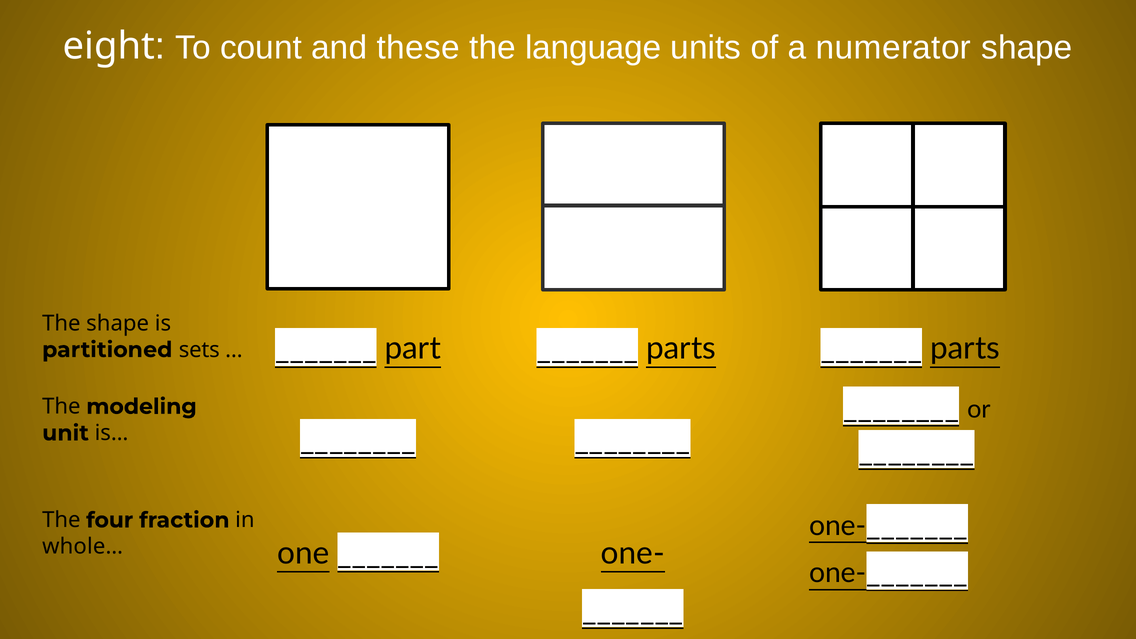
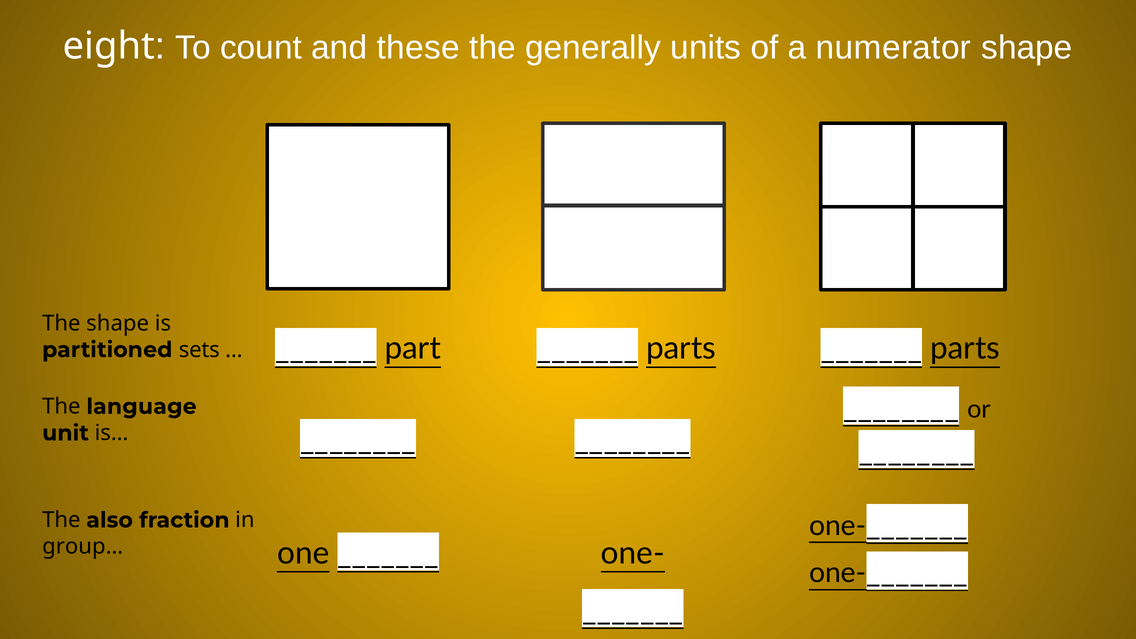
language: language -> generally (593, 48)
modeling: modeling -> language (141, 407)
four: four -> also (110, 520)
whole…: whole… -> group… (83, 547)
